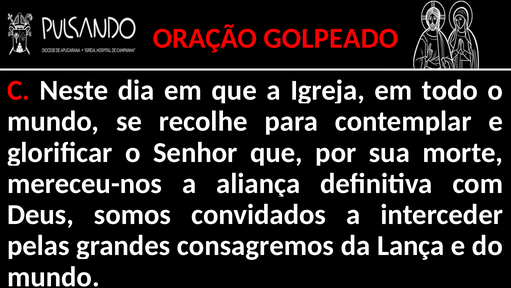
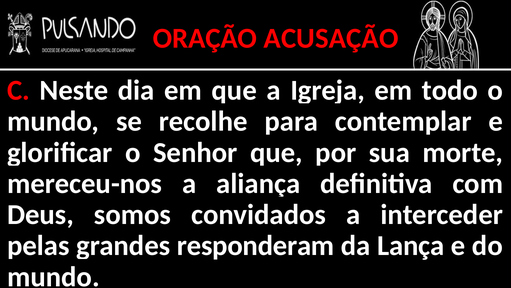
GOLPEADO: GOLPEADO -> ACUSAÇÃO (331, 38)
consagremos: consagremos -> responderam (256, 245)
